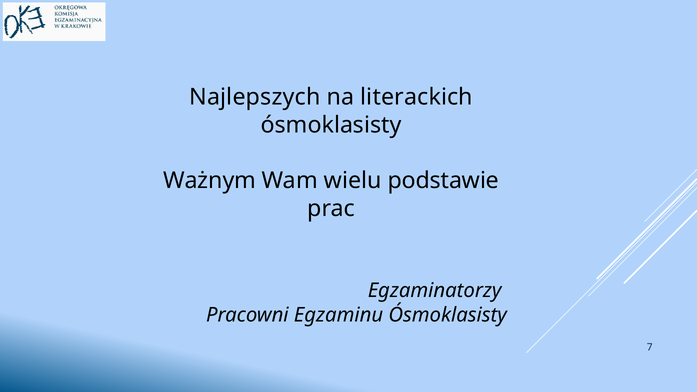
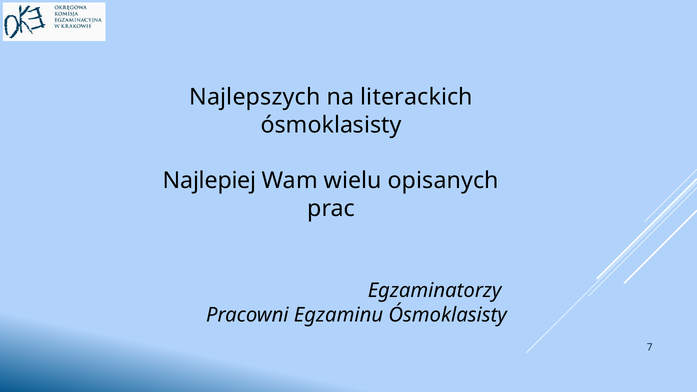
Ważnym: Ważnym -> Najlepiej (210, 181)
podstawie: podstawie -> opisanych (443, 181)
